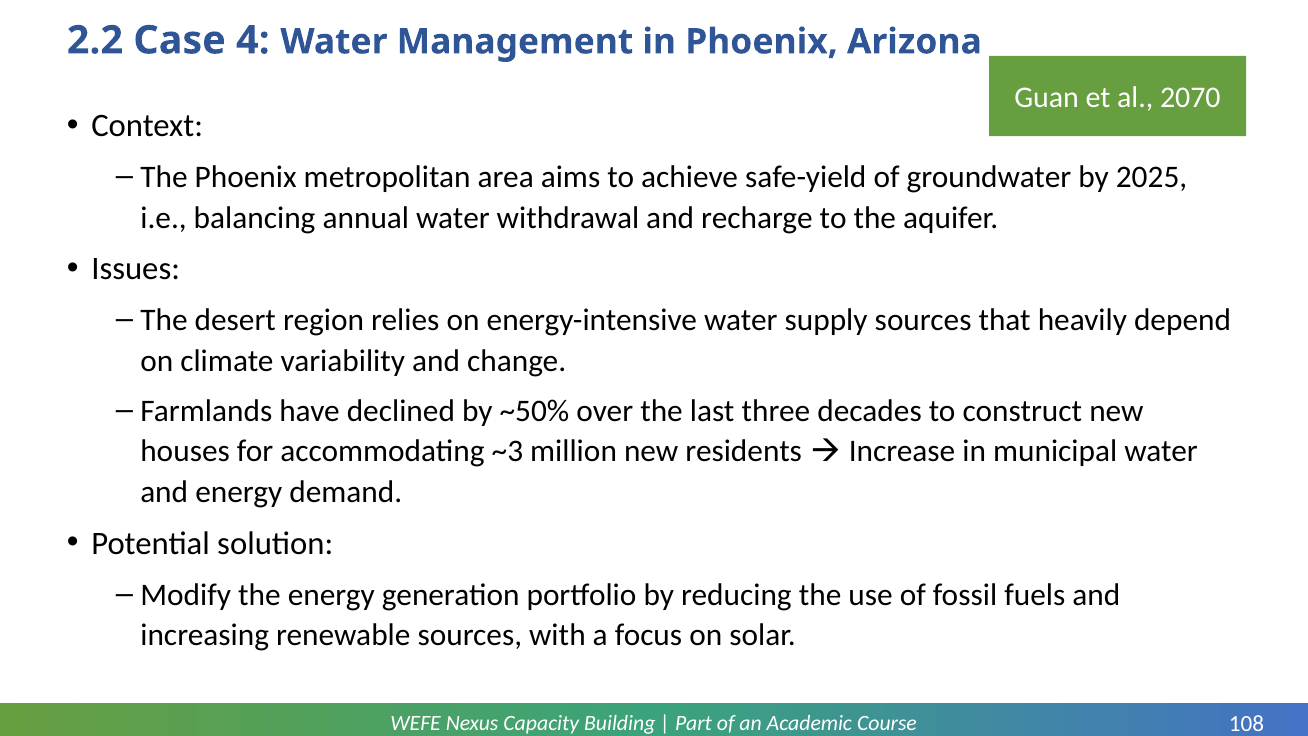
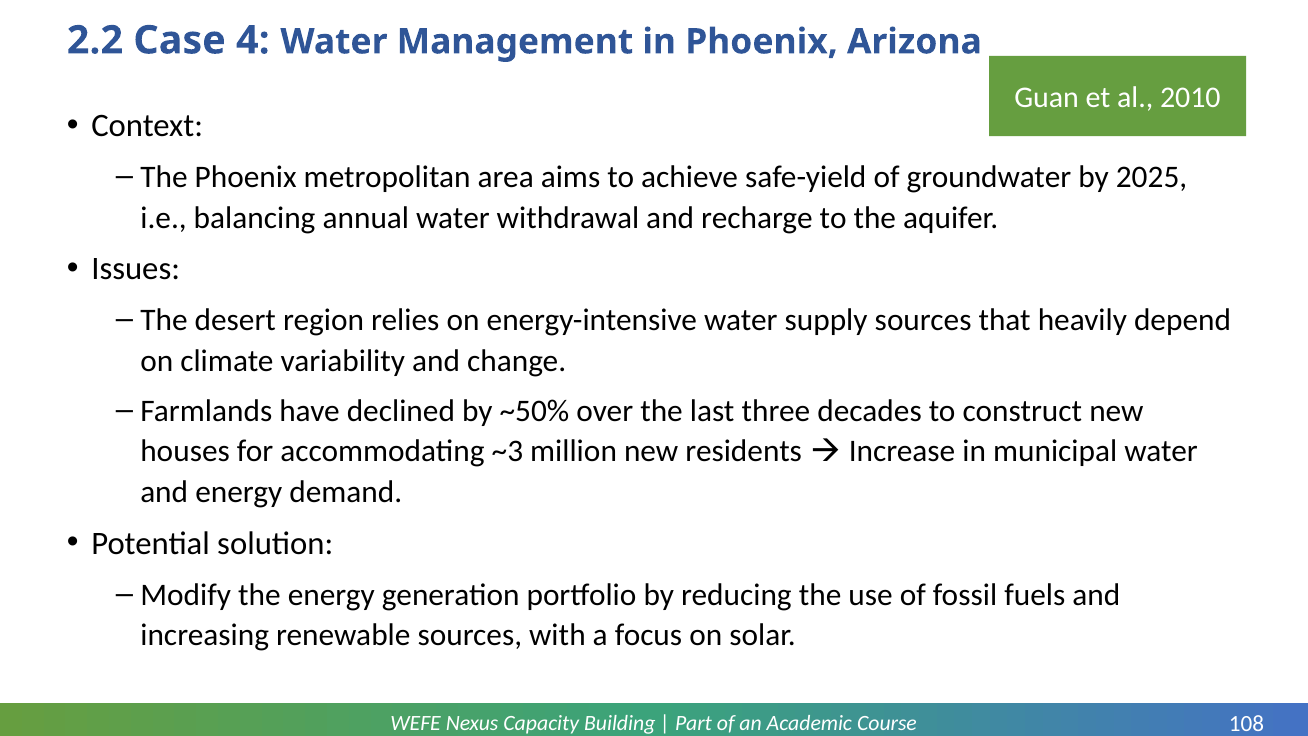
2070: 2070 -> 2010 (1190, 98)
